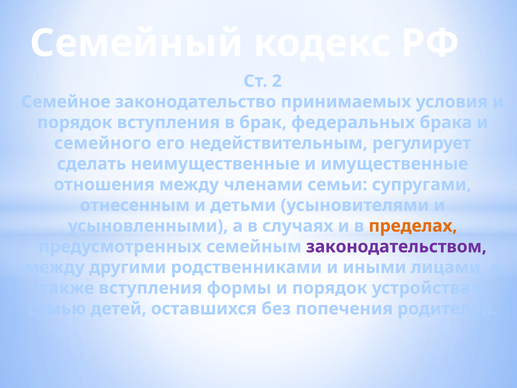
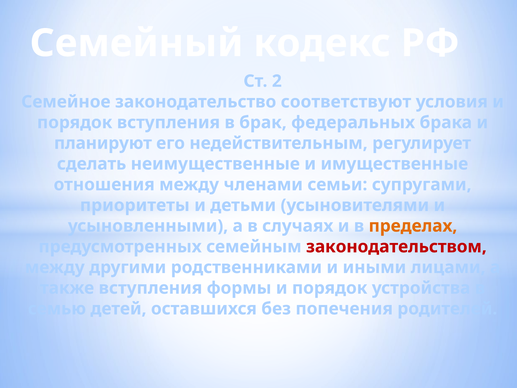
принимаемых: принимаемых -> соответствуют (346, 102)
семейного: семейного -> планируют (103, 143)
отнесенным: отнесенным -> приоритеты (135, 205)
законодательством colour: purple -> red (396, 247)
